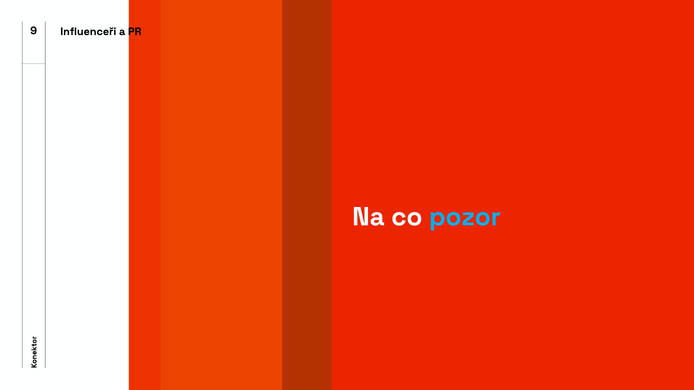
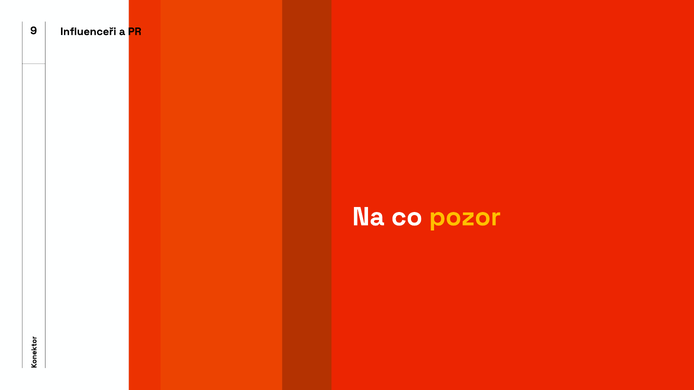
pozor colour: light blue -> yellow (465, 217)
